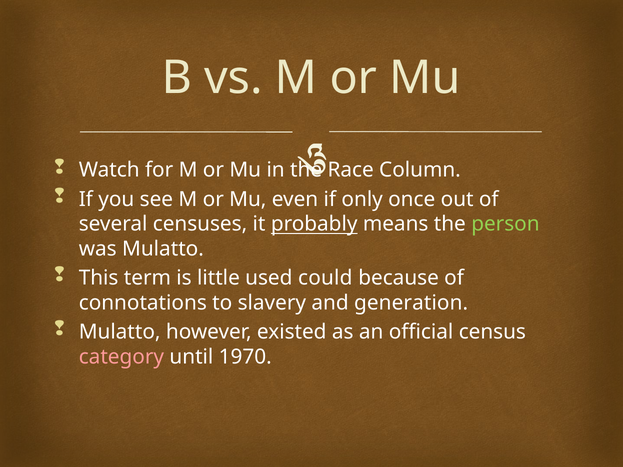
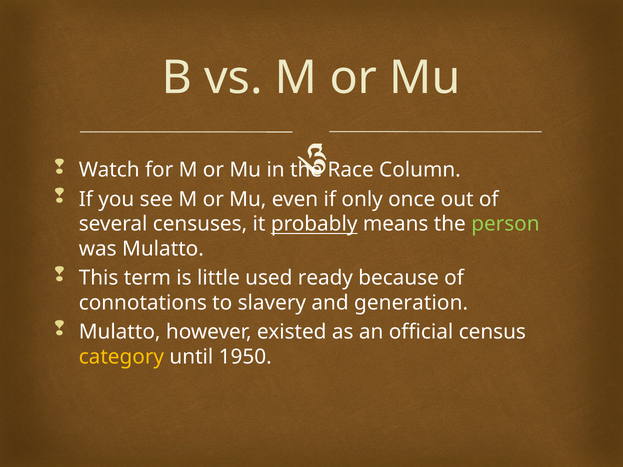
could: could -> ready (325, 278)
category colour: pink -> yellow (121, 357)
1970: 1970 -> 1950 (245, 357)
